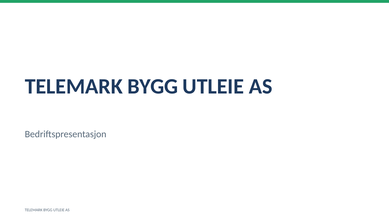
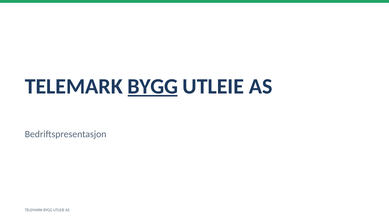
BYGG underline: none -> present (153, 86)
